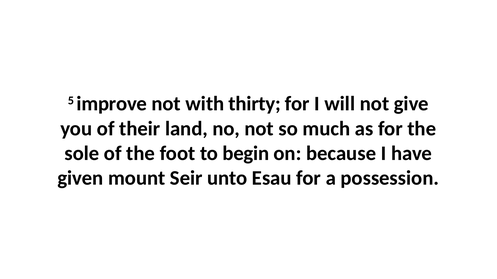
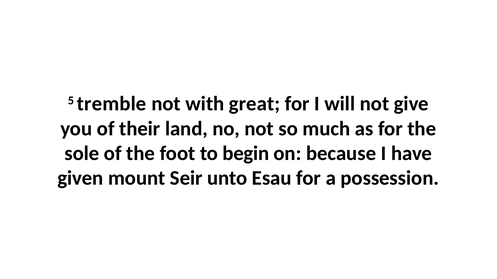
improve: improve -> tremble (112, 104)
thirty: thirty -> great (255, 104)
